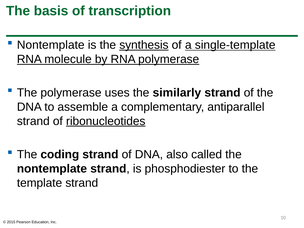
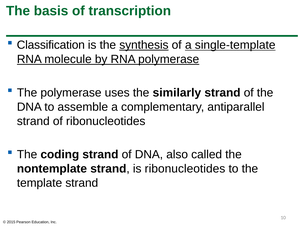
Nontemplate: Nontemplate -> Classification (51, 45)
ribonucleotides underline: present -> none (106, 121)
is phosphodiester: phosphodiester -> ribonucleotides (185, 169)
